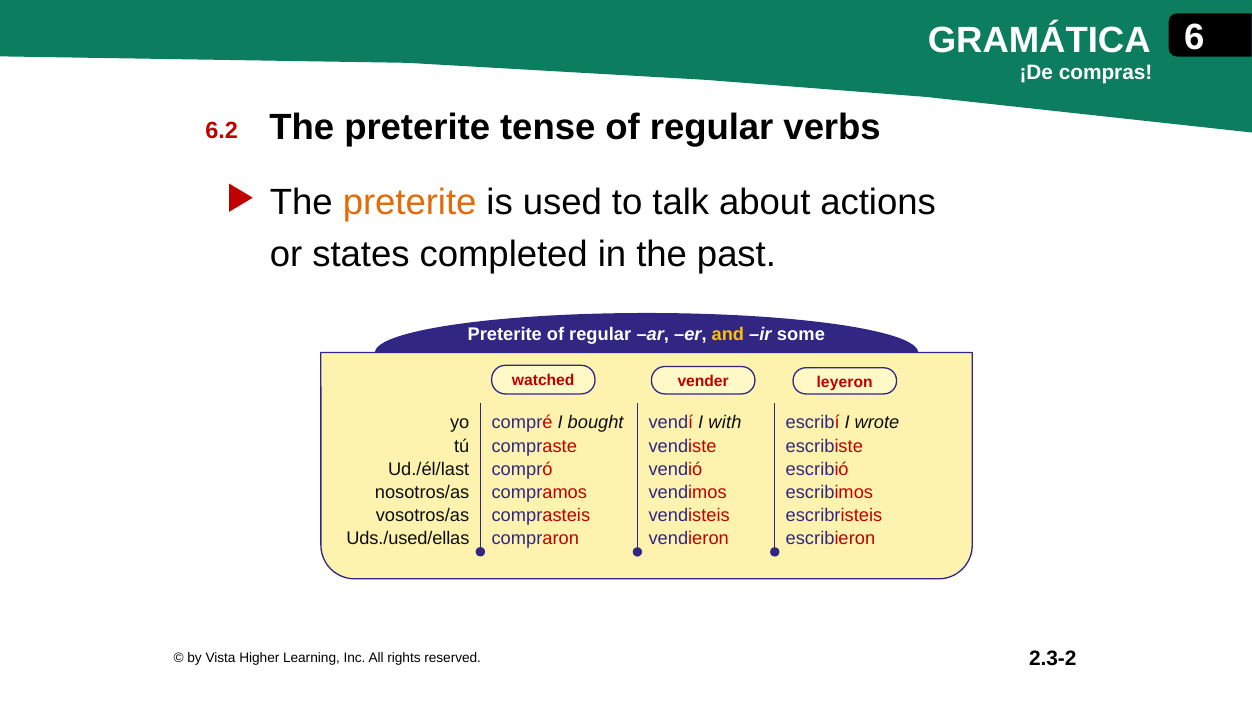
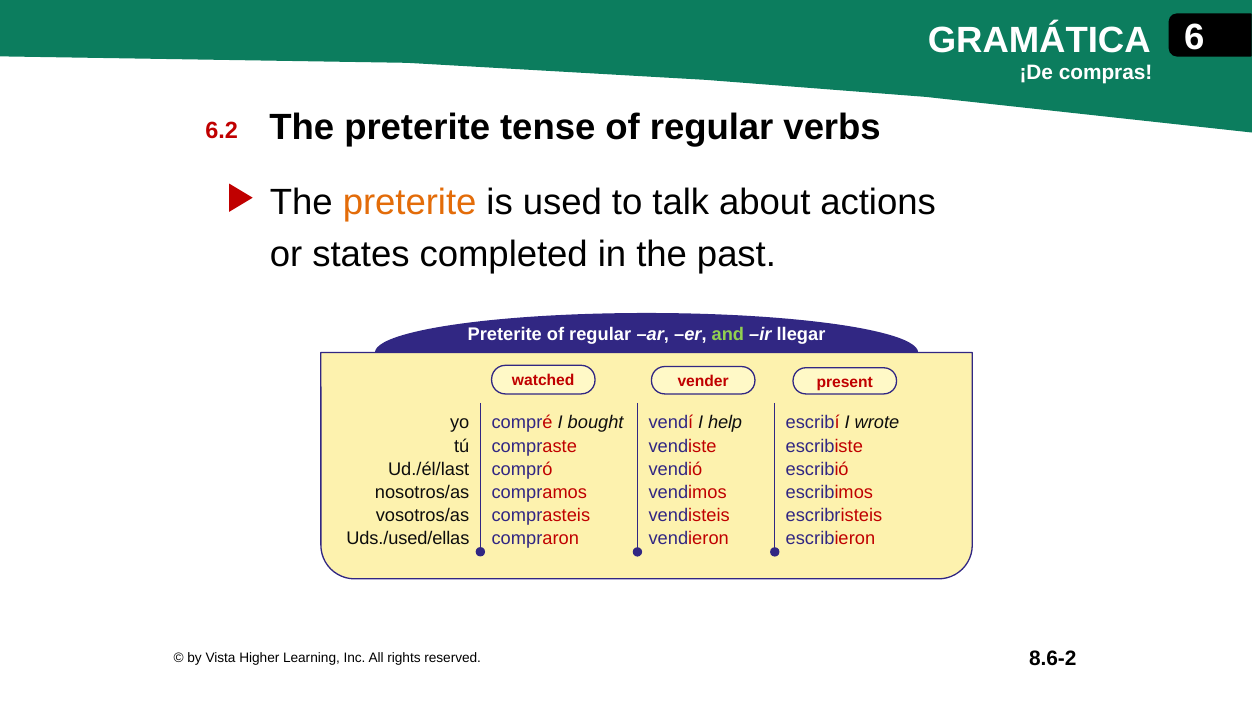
and colour: yellow -> light green (728, 335)
some: some -> llegar (801, 335)
leyeron: leyeron -> present (845, 382)
with: with -> help (725, 423)
2.3-2: 2.3-2 -> 8.6-2 (1053, 659)
